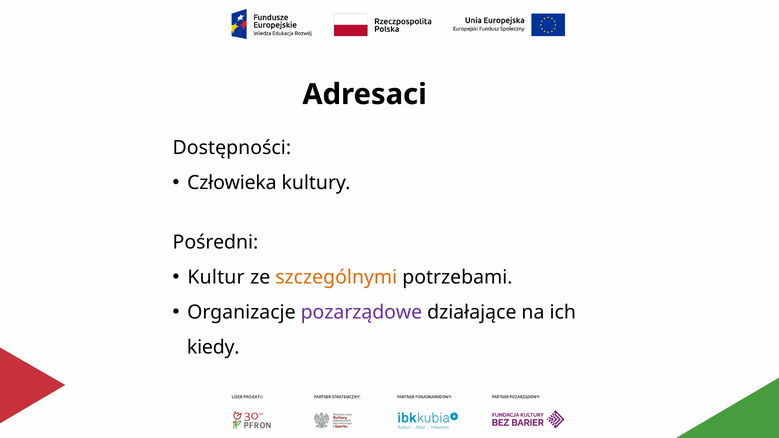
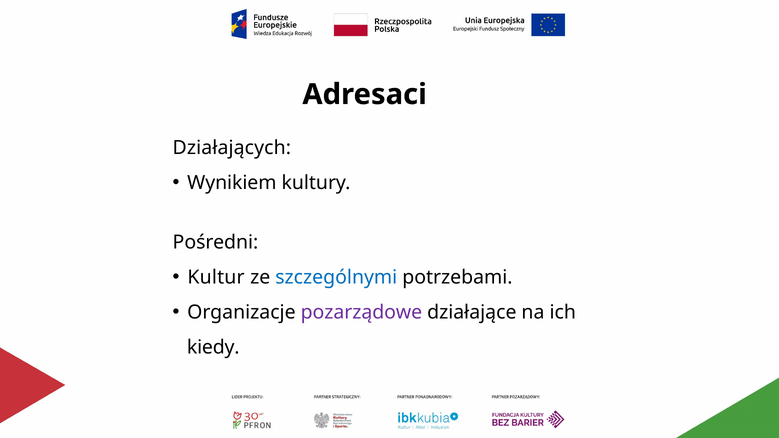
Dostępności: Dostępności -> Działających (232, 148)
Człowieka: Człowieka -> Wynikiem (232, 183)
szczególnymi colour: orange -> blue (336, 277)
